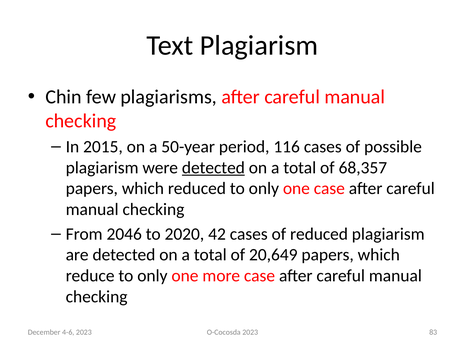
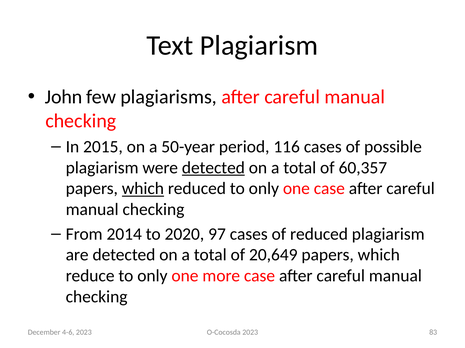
Chin: Chin -> John (64, 97)
68,357: 68,357 -> 60,357 (363, 168)
which underline: none -> present (143, 189)
2046: 2046 -> 2014 (124, 234)
42: 42 -> 97 (217, 234)
